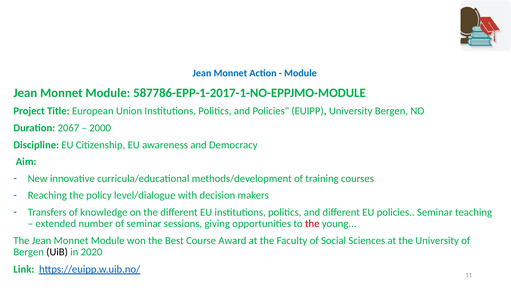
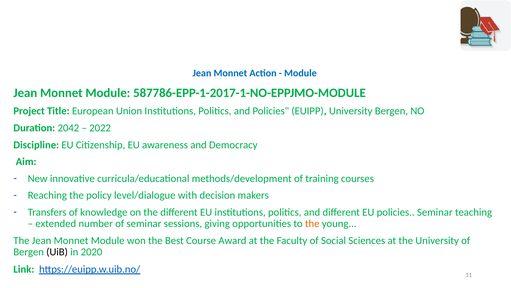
2067: 2067 -> 2042 (68, 128)
2000: 2000 -> 2022 (100, 128)
the colour: red -> orange (312, 223)
